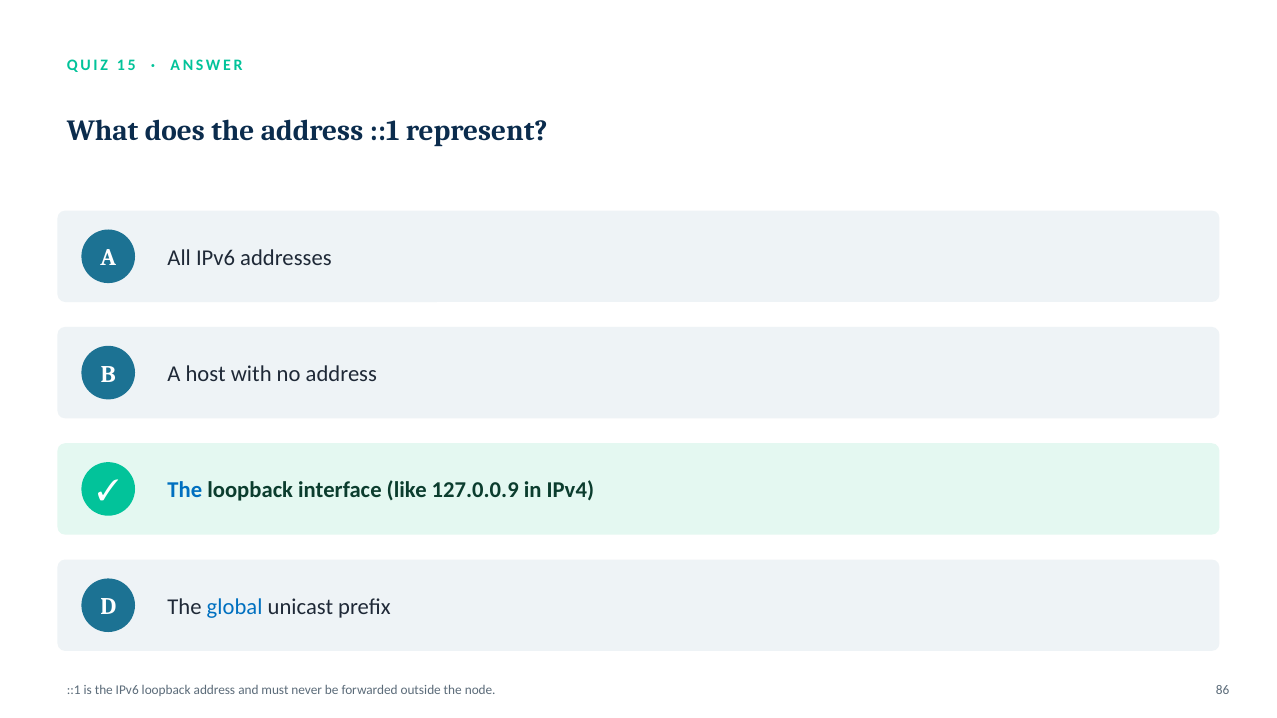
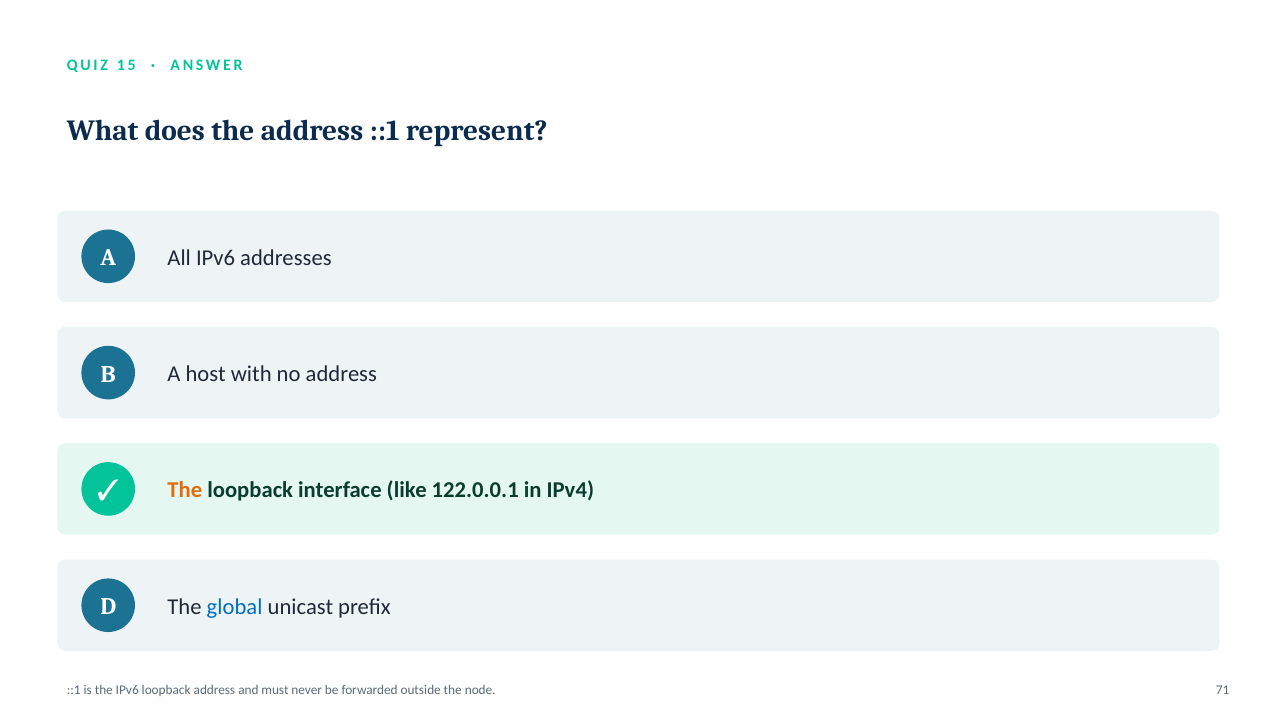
The colour: blue -> orange (185, 491)
127.0.0.9: 127.0.0.9 -> 122.0.0.1 (475, 491)
86: 86 -> 71 (1223, 691)
